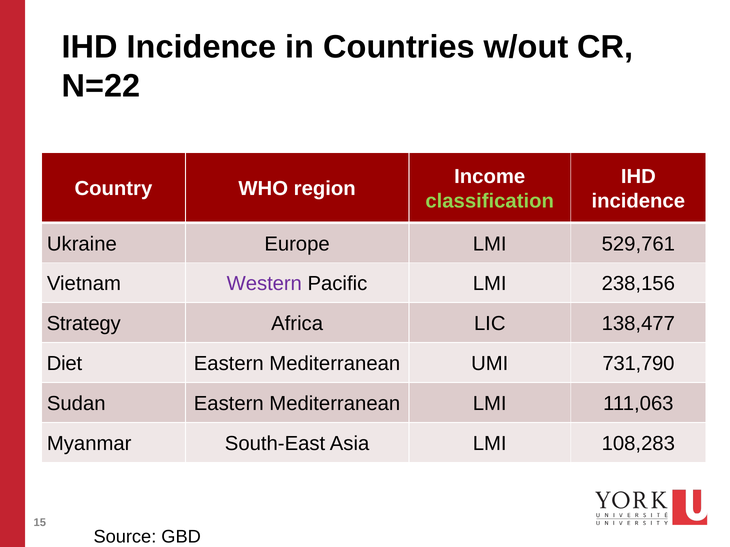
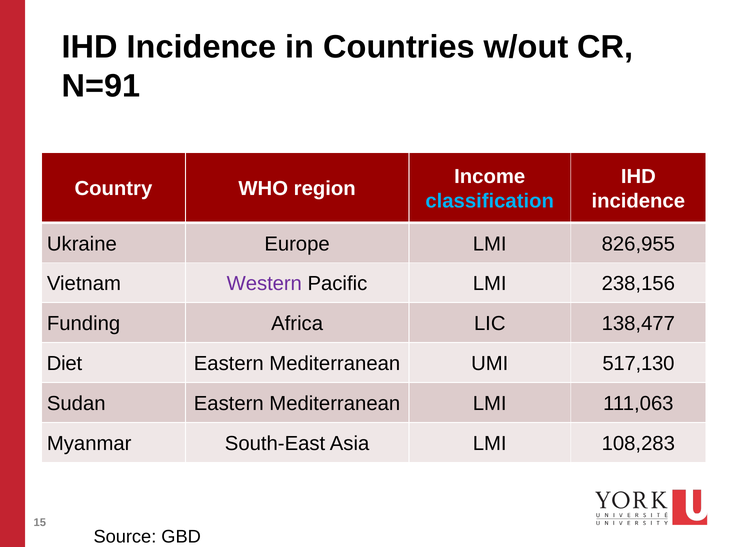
N=22: N=22 -> N=91 (101, 86)
classification colour: light green -> light blue (490, 201)
529,761: 529,761 -> 826,955 (638, 244)
Strategy: Strategy -> Funding (84, 324)
731,790: 731,790 -> 517,130 (638, 364)
